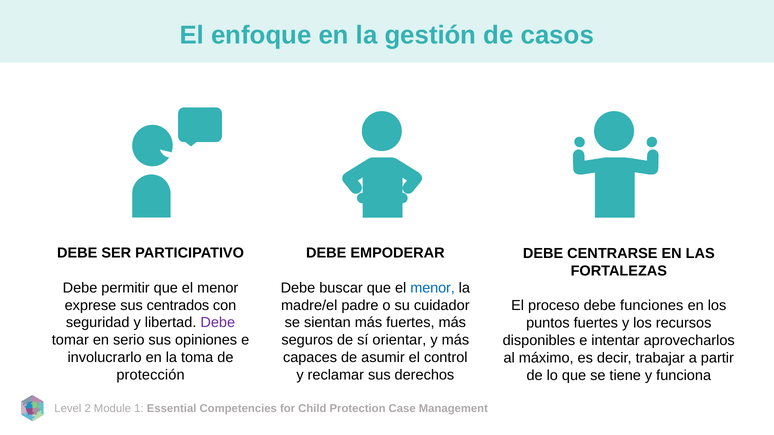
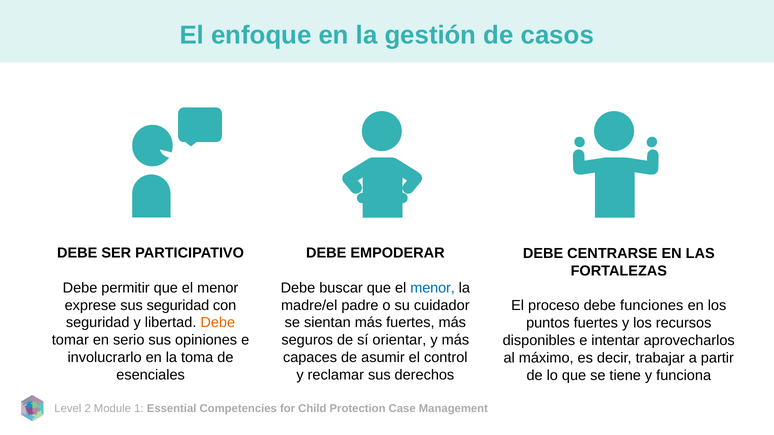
sus centrados: centrados -> seguridad (178, 306)
Debe colour: purple -> orange (218, 323)
protección: protección -> esenciales (151, 375)
